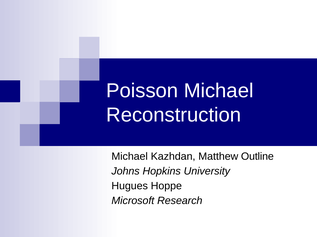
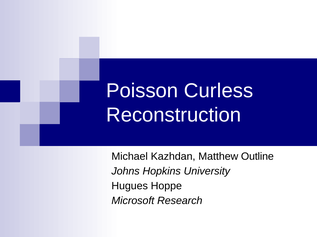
Poisson Michael: Michael -> Curless (219, 91)
